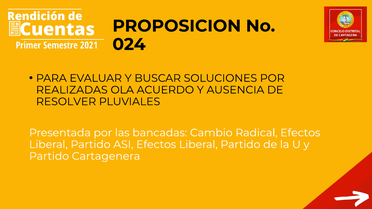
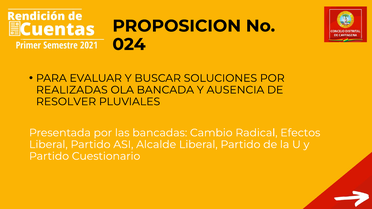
ACUERDO: ACUERDO -> BANCADA (165, 90)
ASI Efectos: Efectos -> Alcalde (156, 145)
Cartagenera: Cartagenera -> Cuestionario (106, 156)
